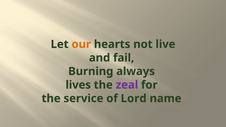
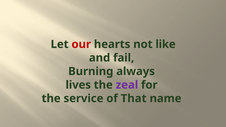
our colour: orange -> red (81, 44)
live: live -> like (166, 44)
Lord: Lord -> That (134, 99)
